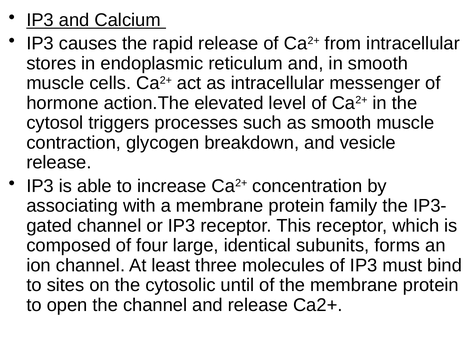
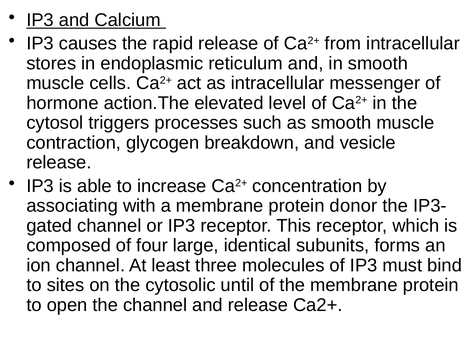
family: family -> donor (353, 206)
